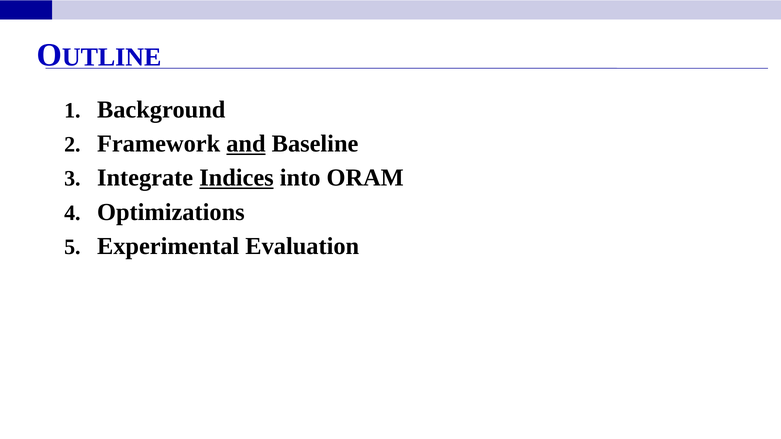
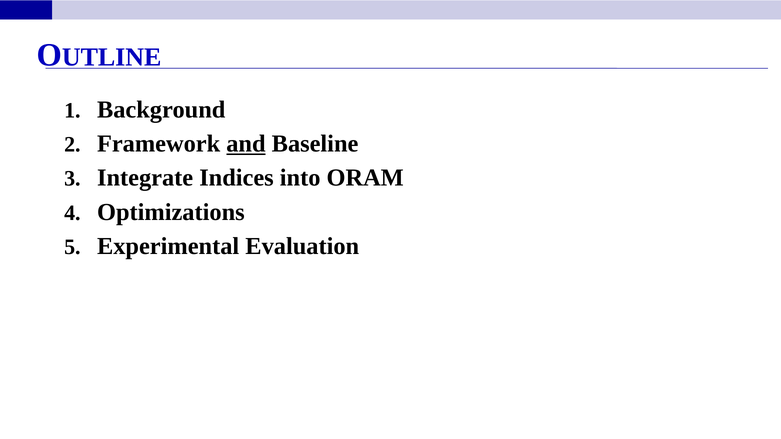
Indices underline: present -> none (236, 178)
